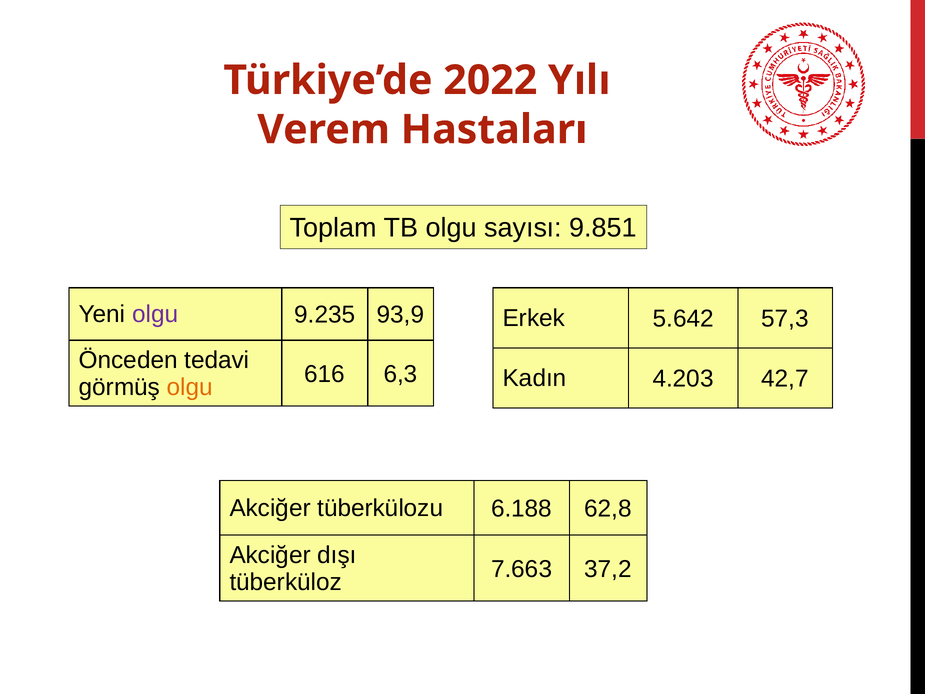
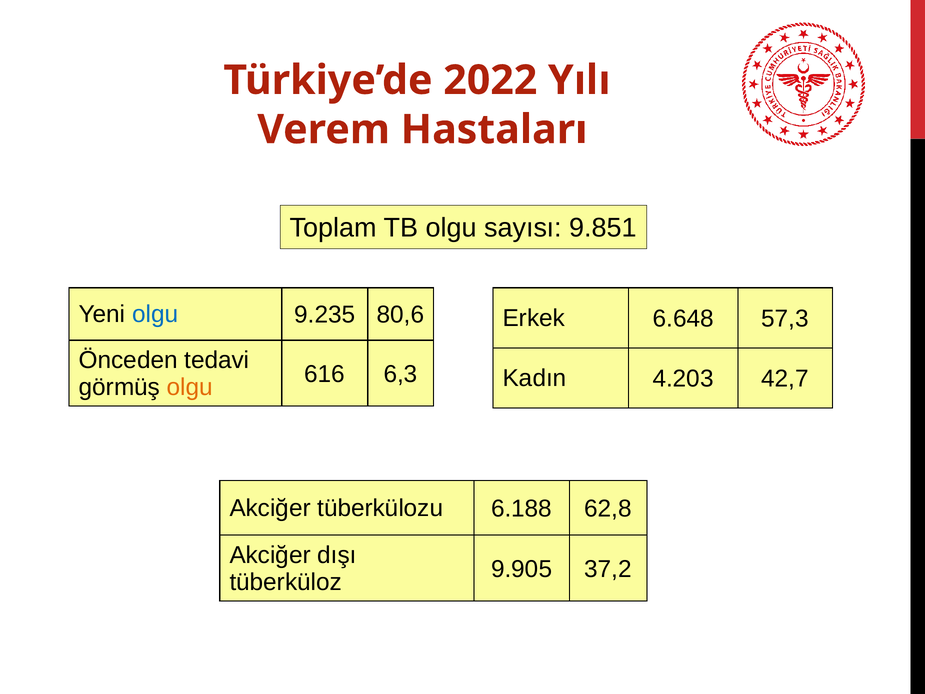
olgu colour: purple -> blue (155, 314)
93,9: 93,9 -> 80,6 (401, 315)
5.642: 5.642 -> 6.648 (683, 319)
7.663: 7.663 -> 9.905 (522, 569)
